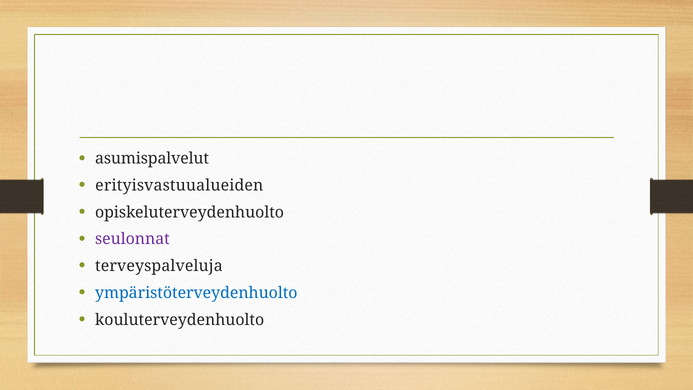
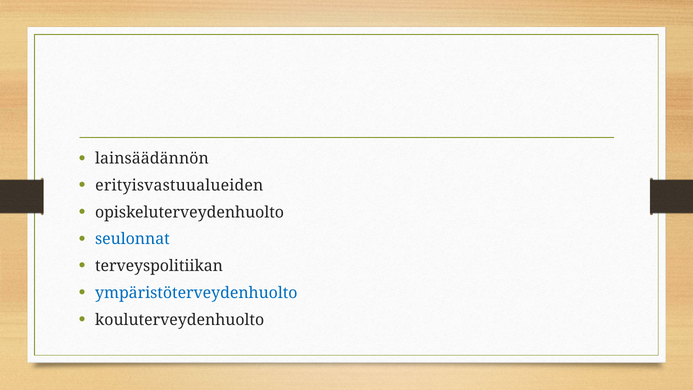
asumispalvelut: asumispalvelut -> lainsäädännön (152, 159)
seulonnat colour: purple -> blue (132, 239)
terveyspalveluja: terveyspalveluja -> terveyspolitiikan (159, 266)
